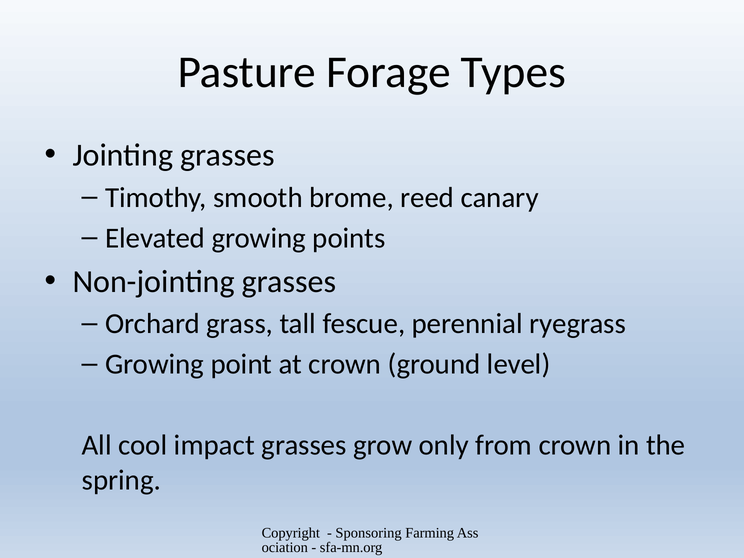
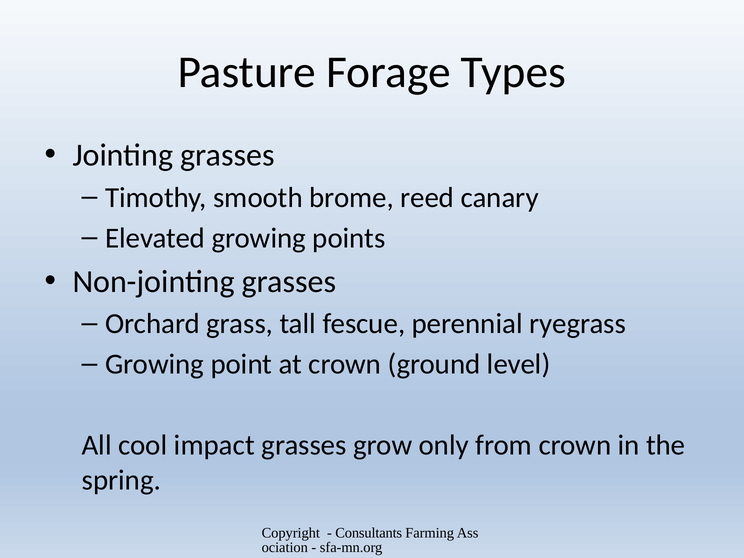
Sponsoring: Sponsoring -> Consultants (369, 533)
